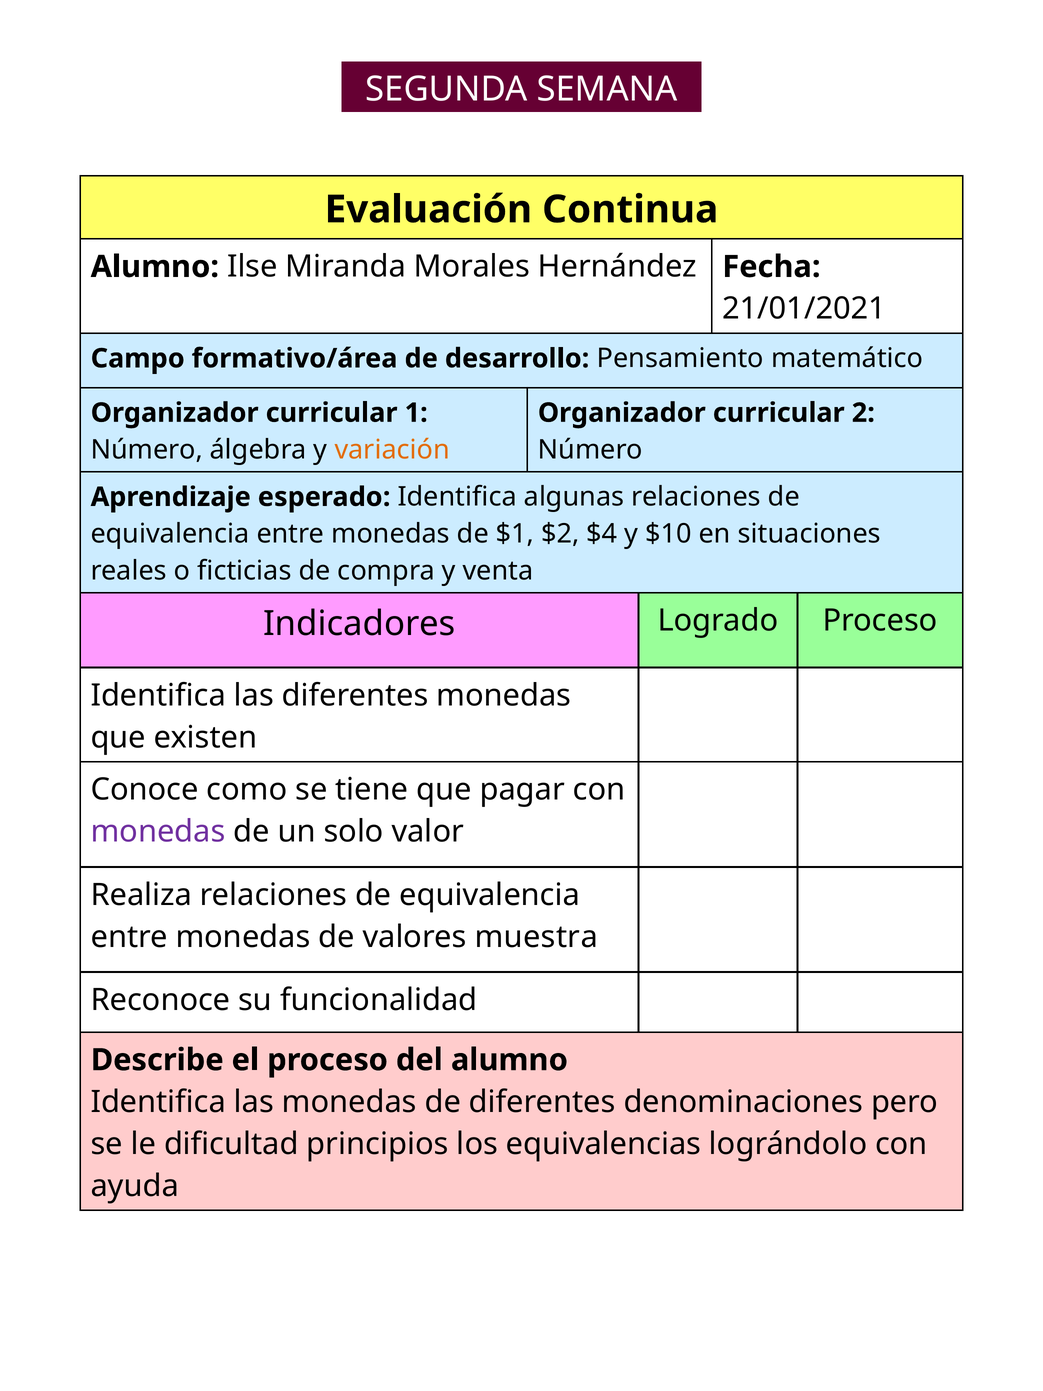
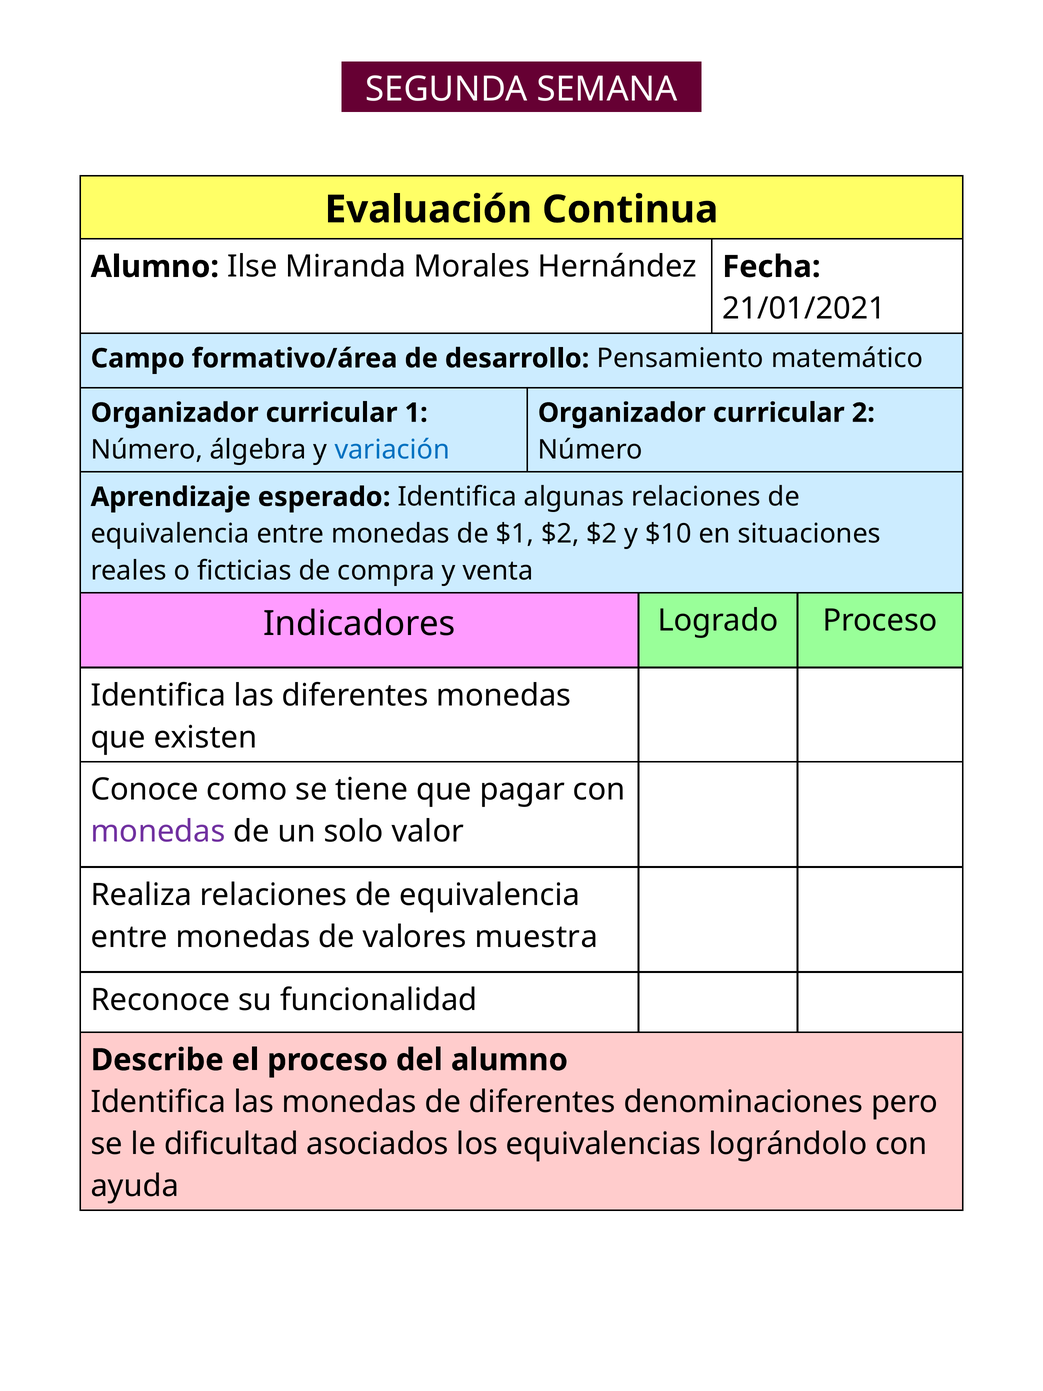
variación colour: orange -> blue (392, 450)
$2 $4: $4 -> $2 (602, 534)
principios: principios -> asociados (378, 1144)
